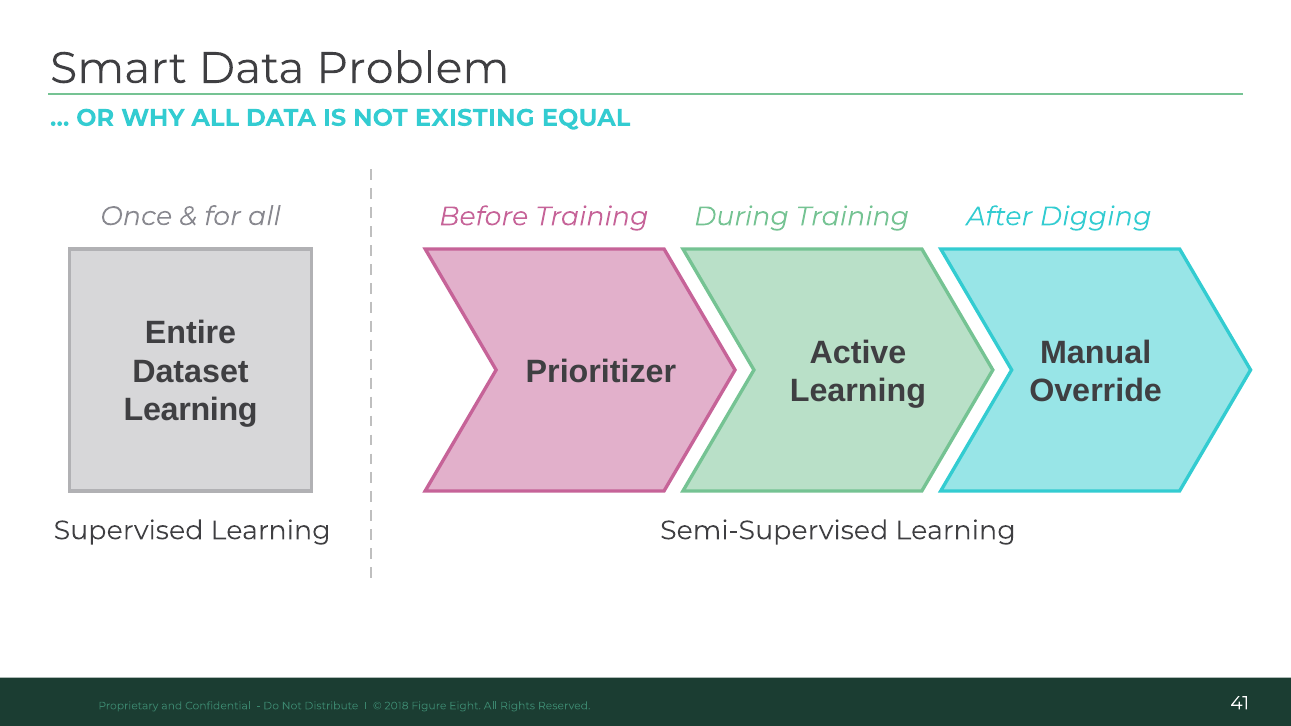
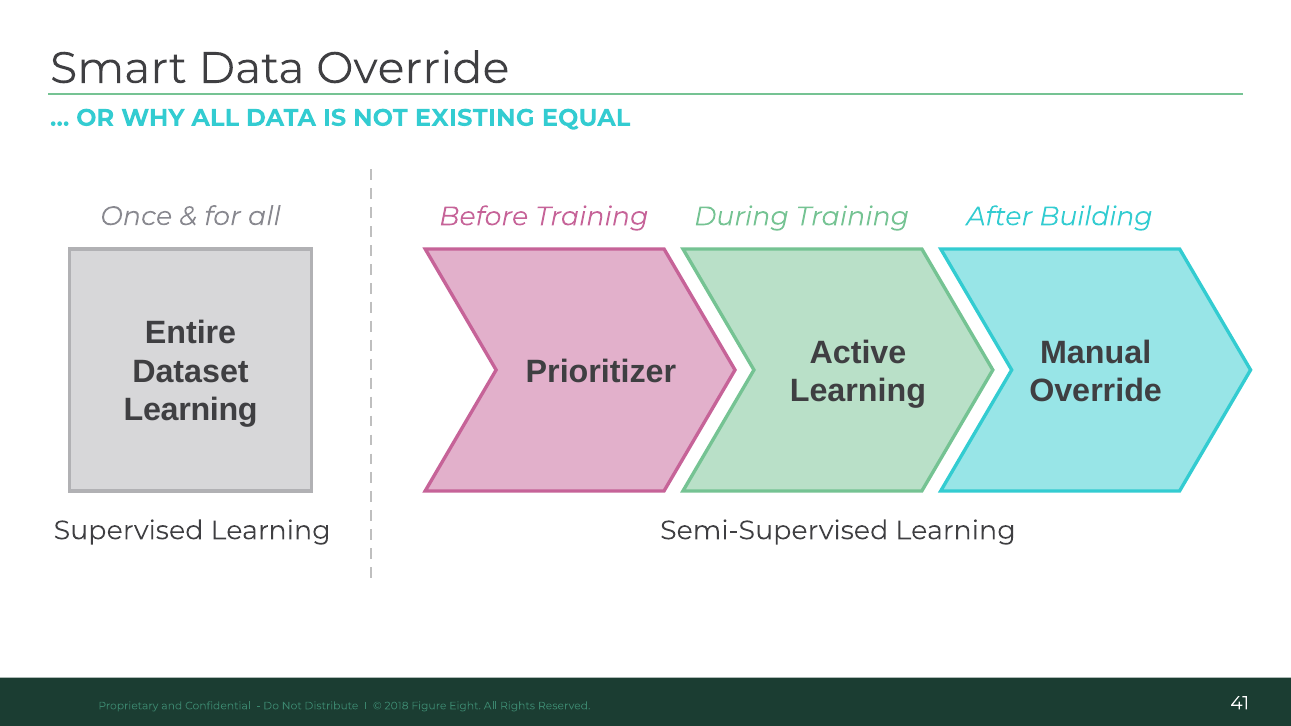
Data Problem: Problem -> Override (413, 68)
Digging: Digging -> Building (1096, 217)
